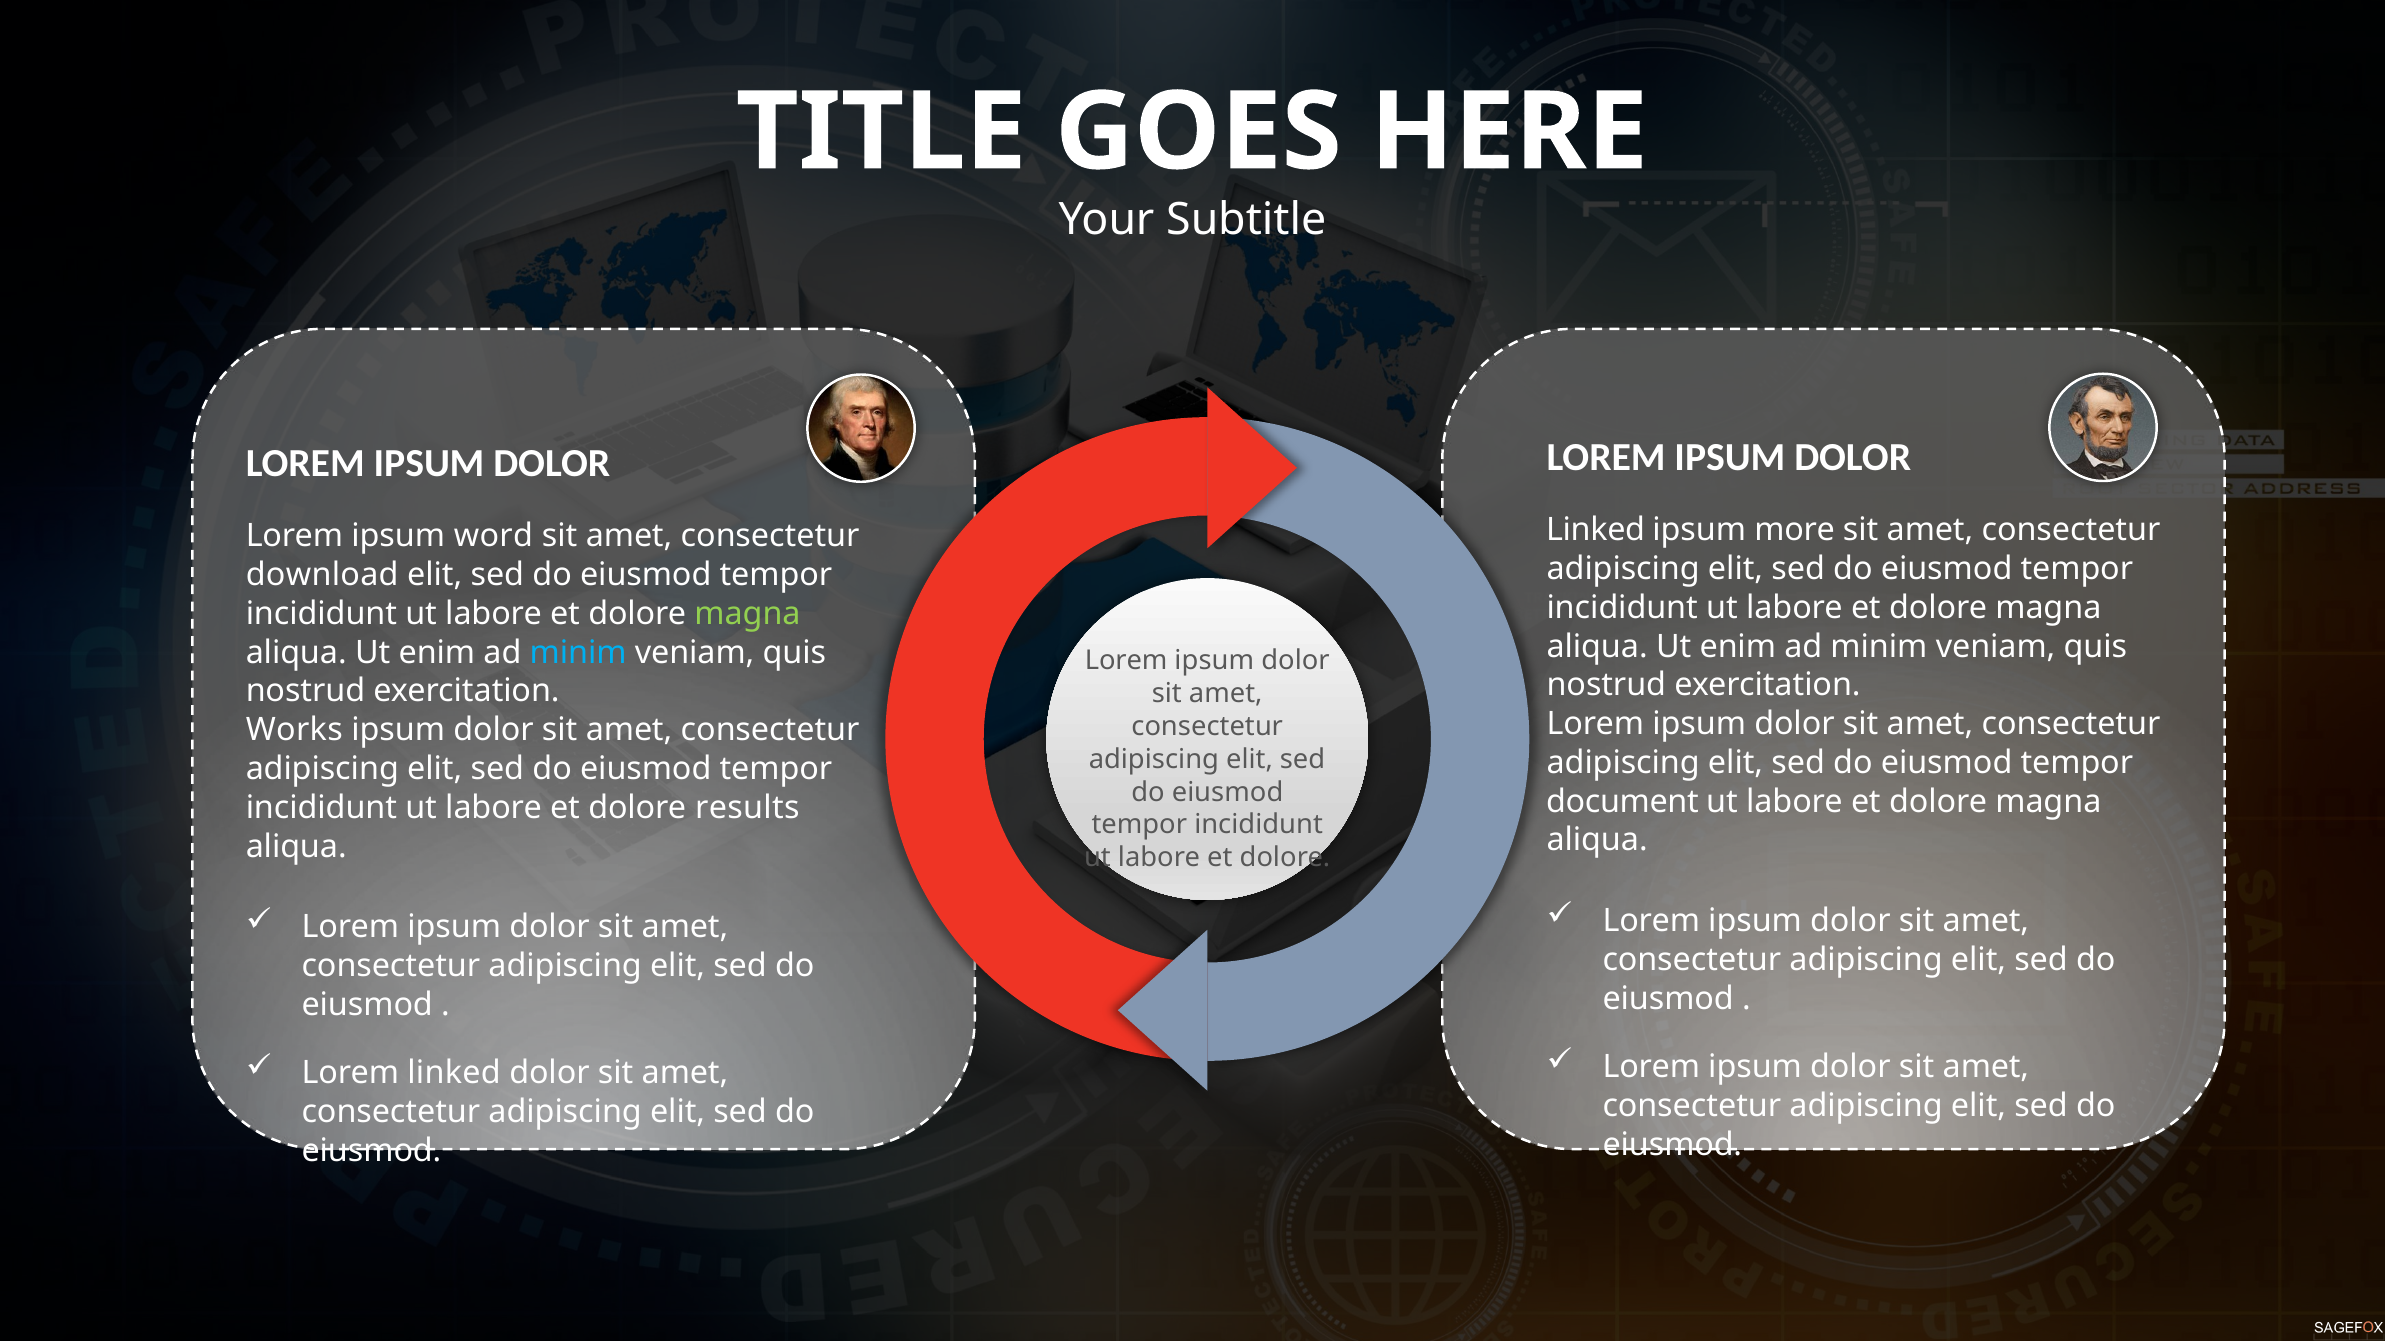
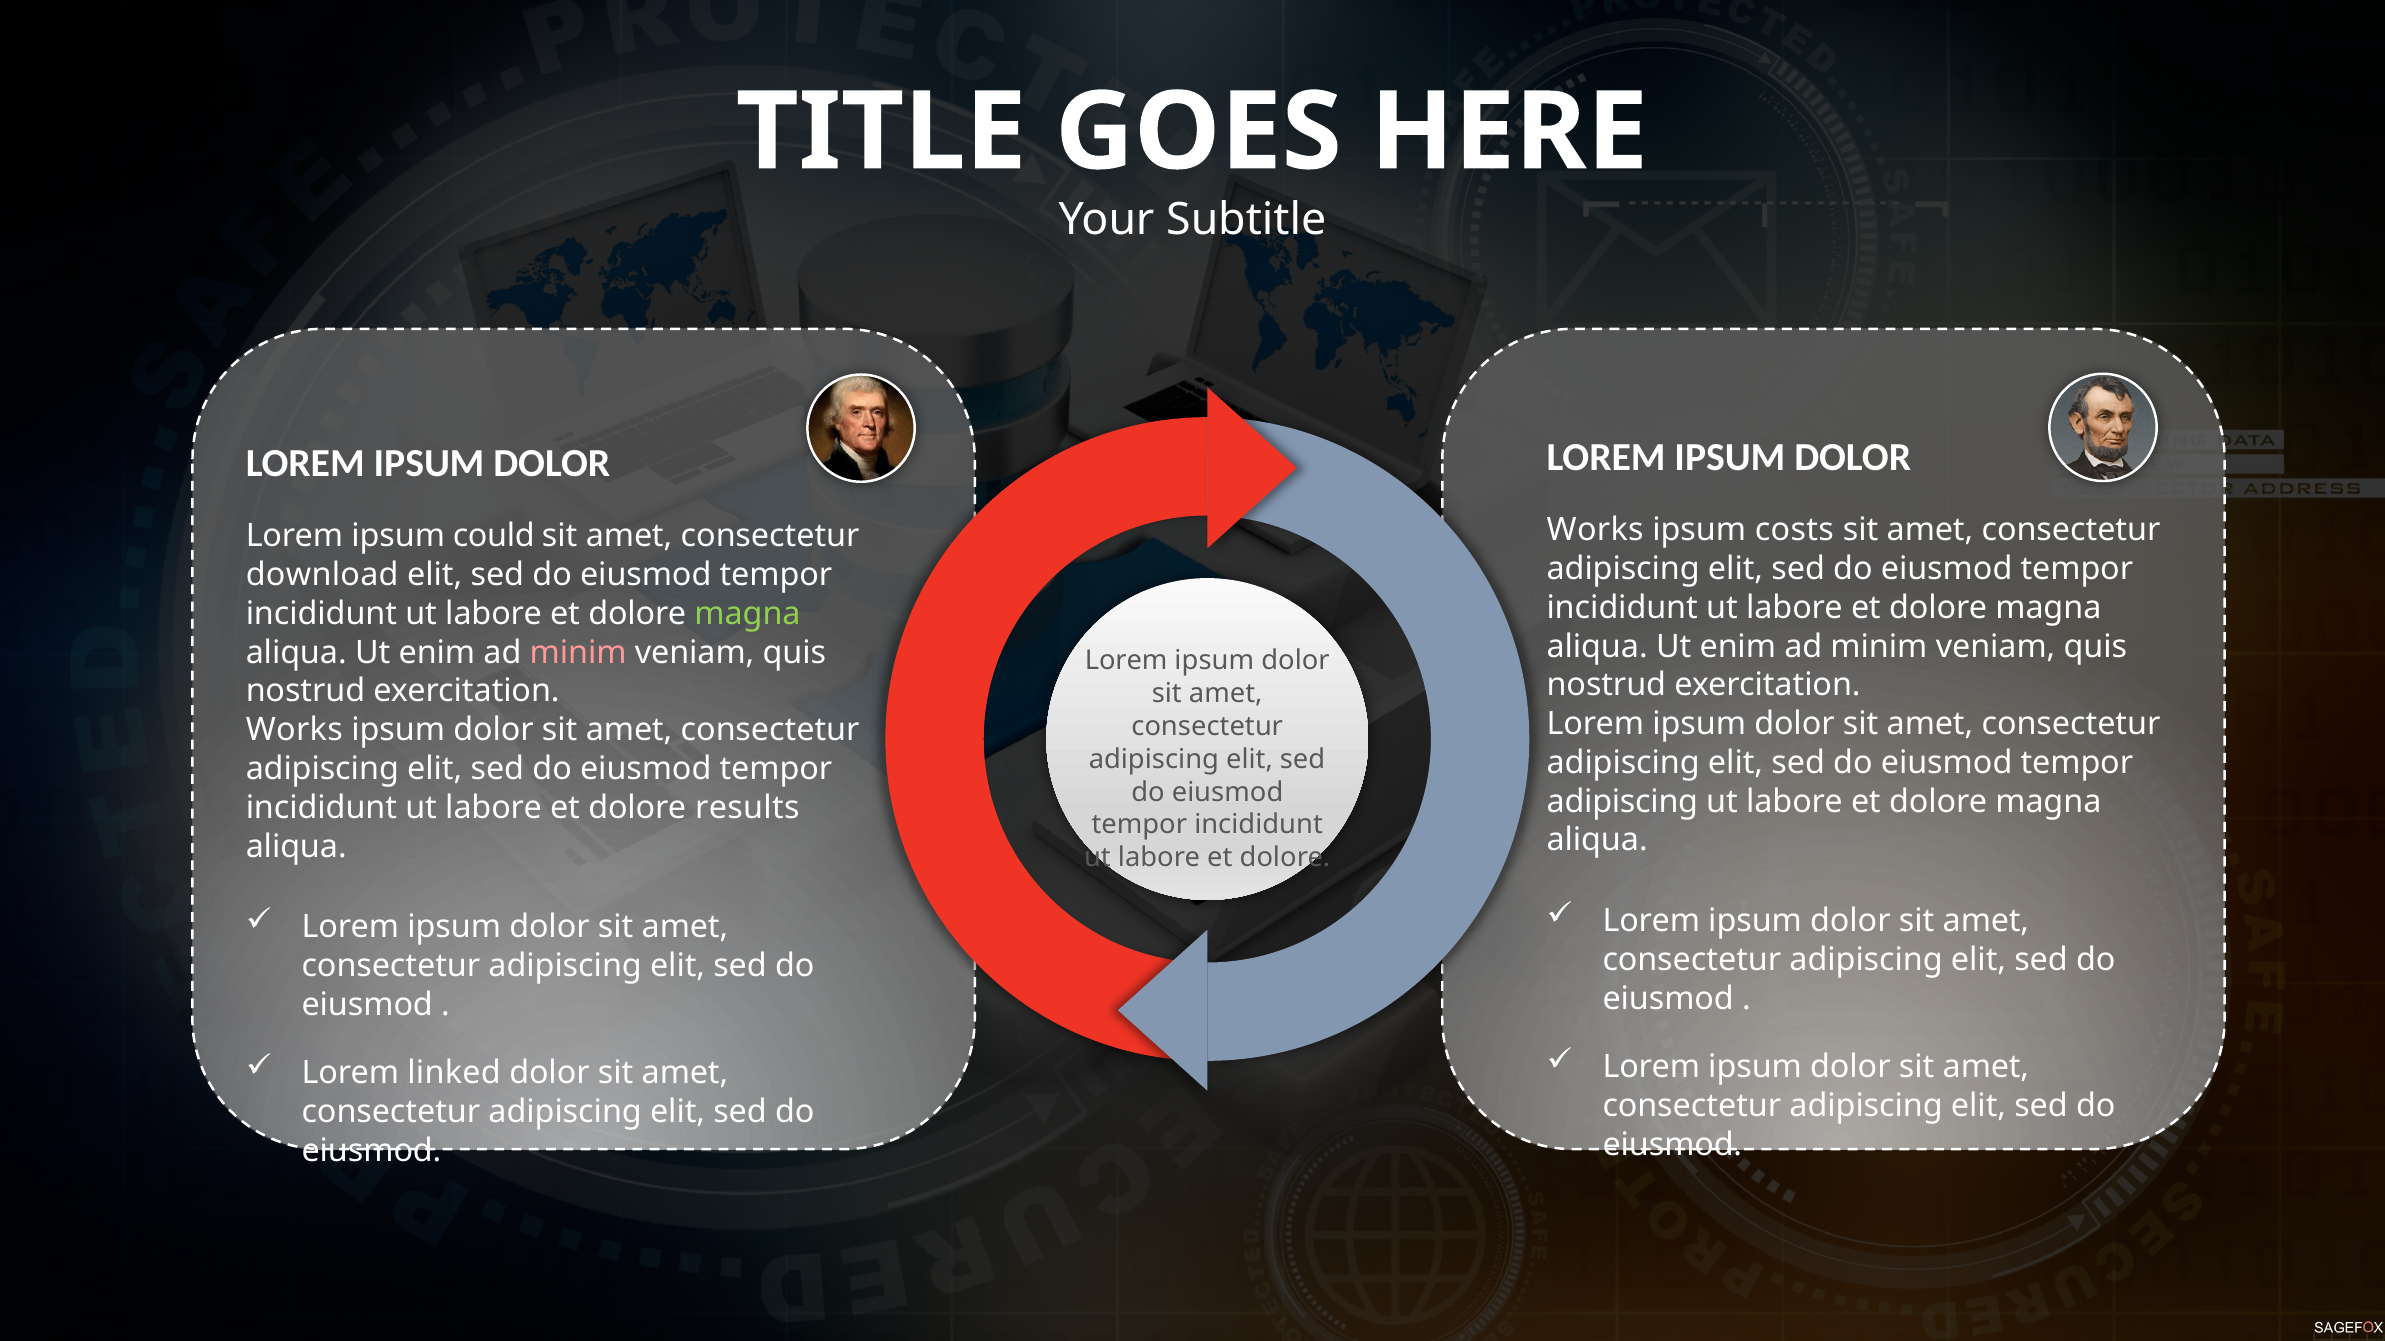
Linked: Linked -> Works (1595, 530)
more: more -> costs (1794, 530)
word: word -> could (494, 536)
minim colour: light blue -> pink (578, 653)
document: document -> adipiscing (1622, 802)
